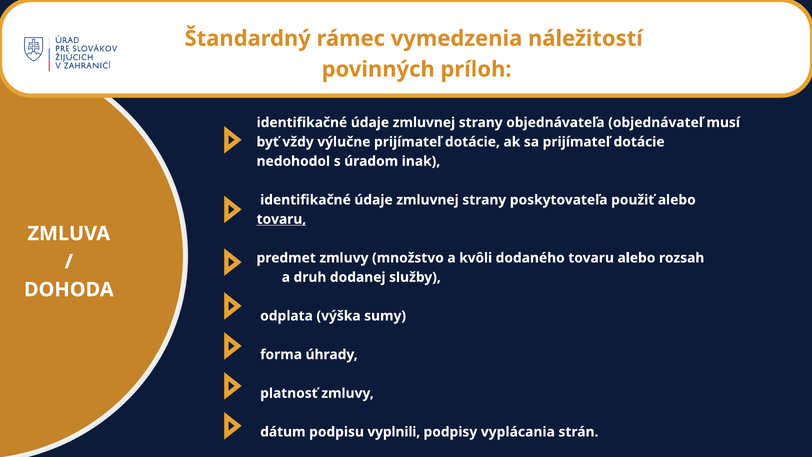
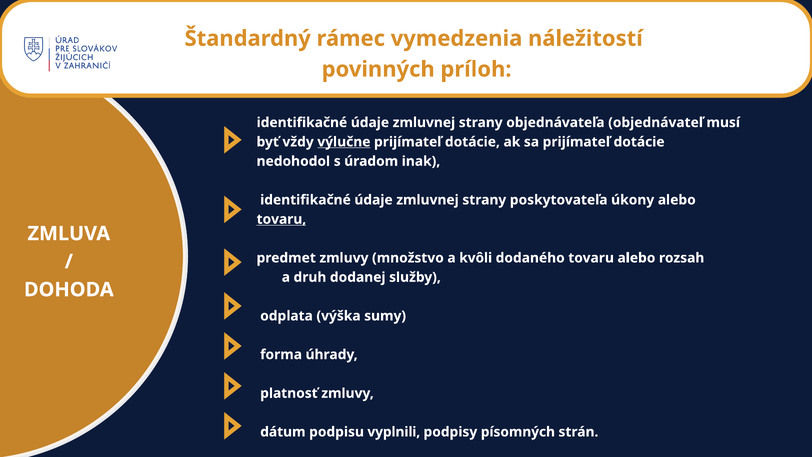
výlučne underline: none -> present (344, 142)
použiť: použiť -> úkony (633, 200)
vyplácania: vyplácania -> písomných (518, 432)
